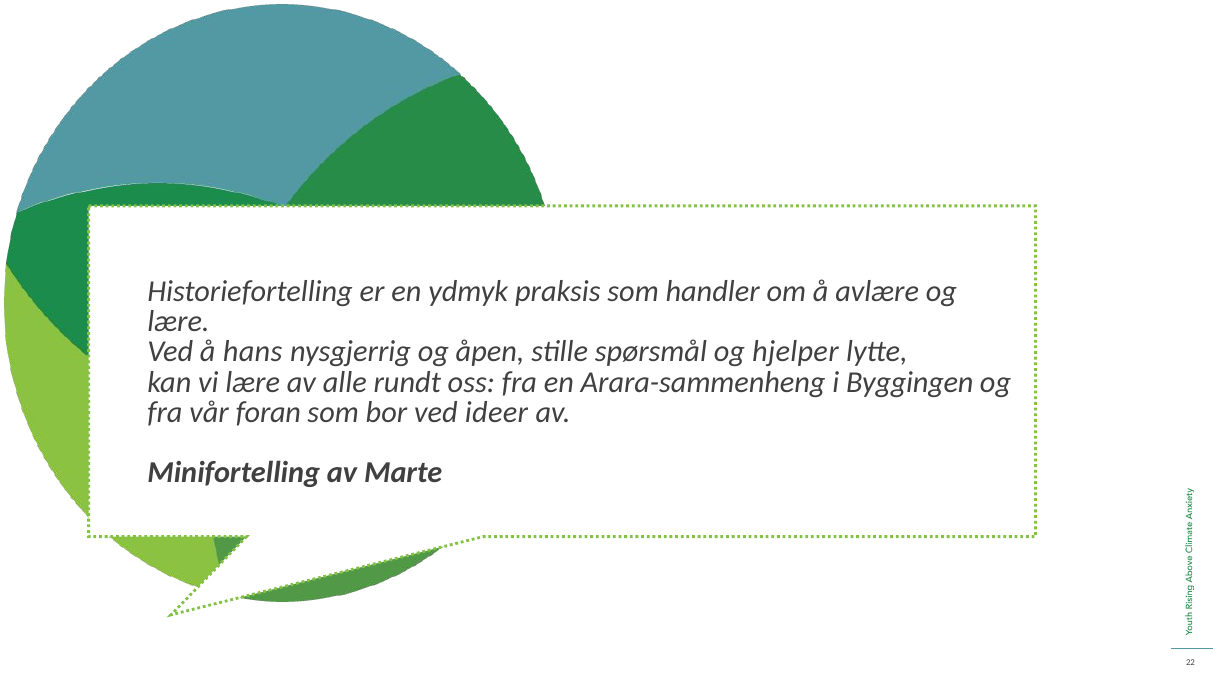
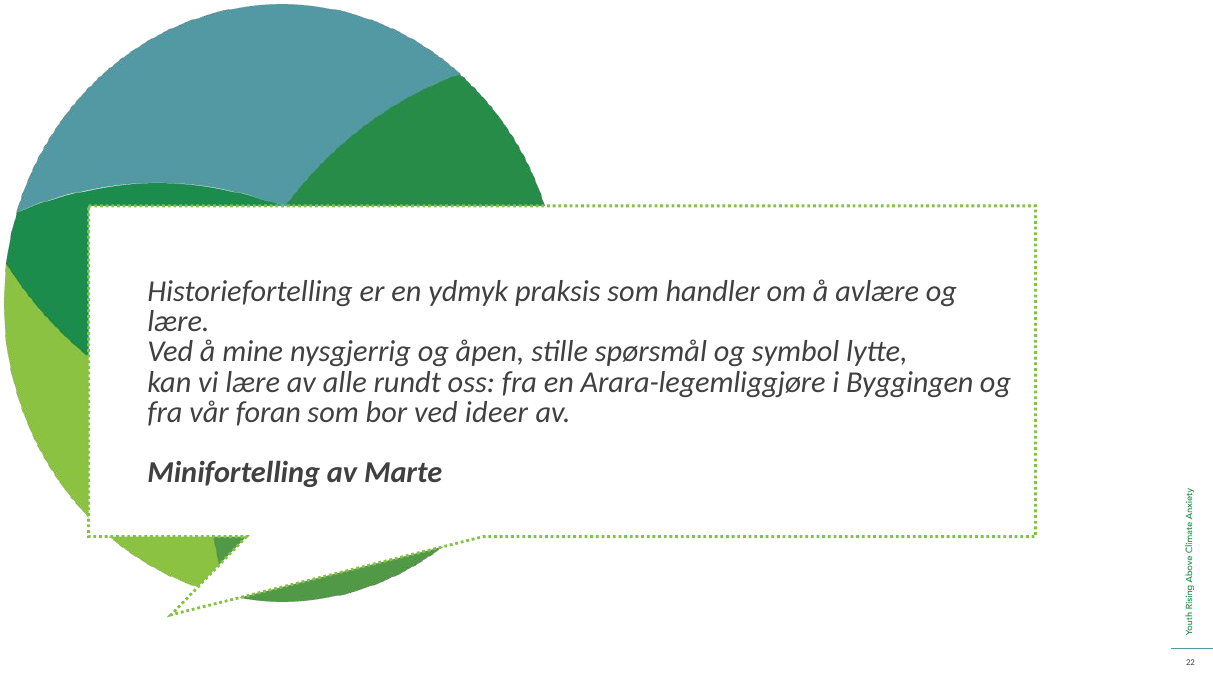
hans: hans -> mine (253, 352)
hjelper: hjelper -> symbol (796, 352)
Arara-sammenheng: Arara-sammenheng -> Arara-legemliggjøre (703, 382)
